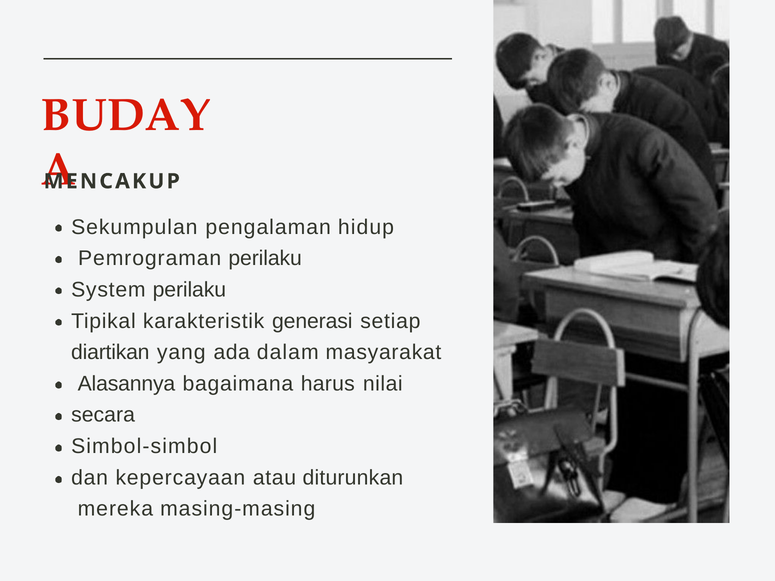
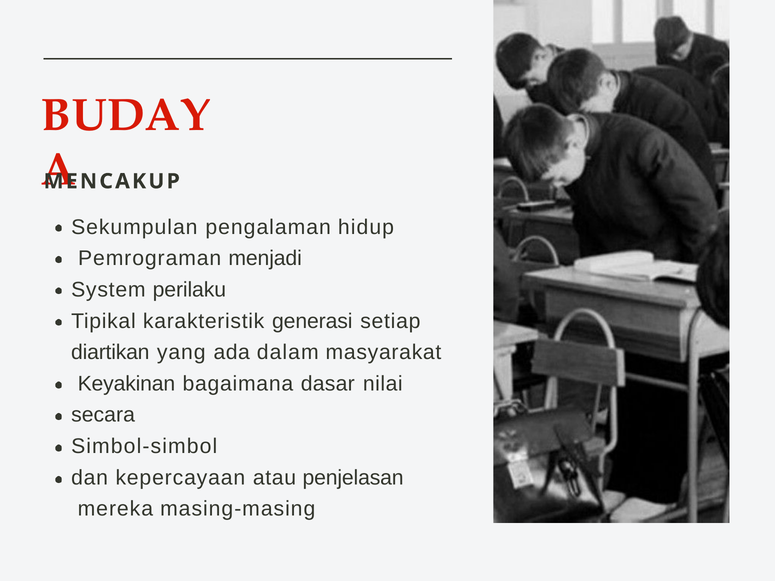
Pemrograman perilaku: perilaku -> menjadi (265, 258)
Alasannya: Alasannya -> Keyakinan (126, 384)
harus: harus -> dasar (328, 384)
diturunkan: diturunkan -> penjelasan (353, 478)
